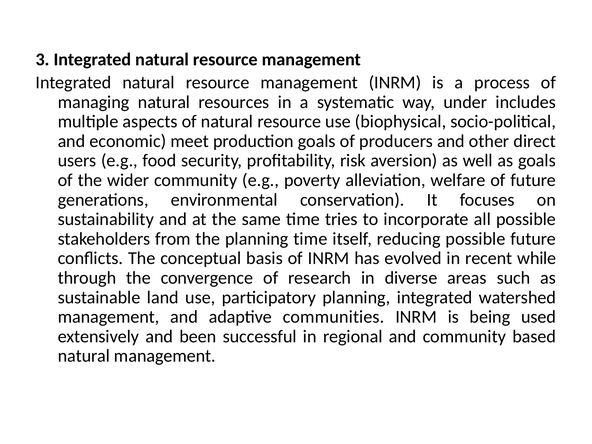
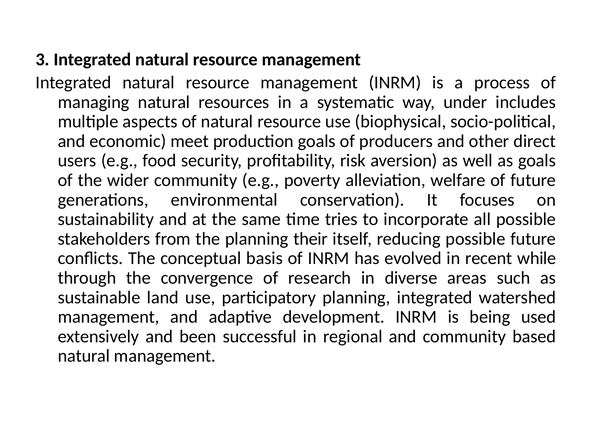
planning time: time -> their (311, 239)
communities: communities -> development (334, 317)
